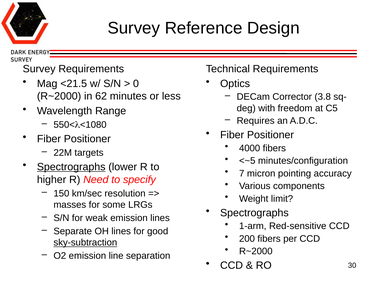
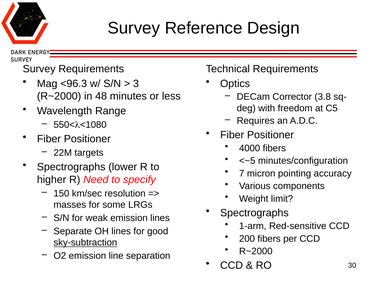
<21.5: <21.5 -> <96.3 (74, 84)
0: 0 -> 3 (136, 84)
62: 62 -> 48 (101, 96)
Spectrographs underline: present -> none (71, 167)
